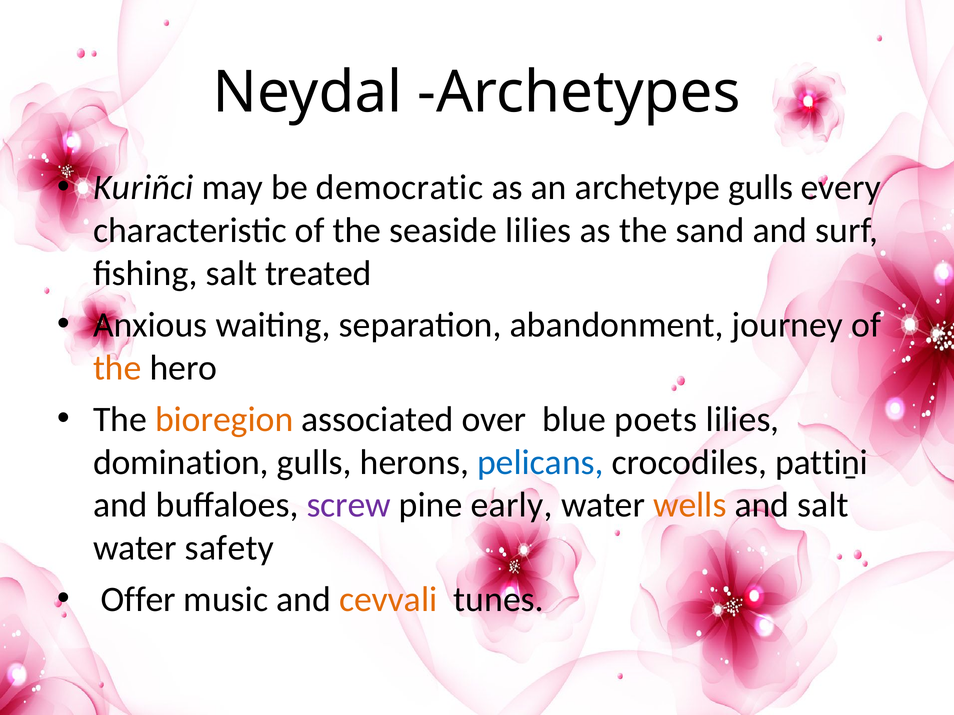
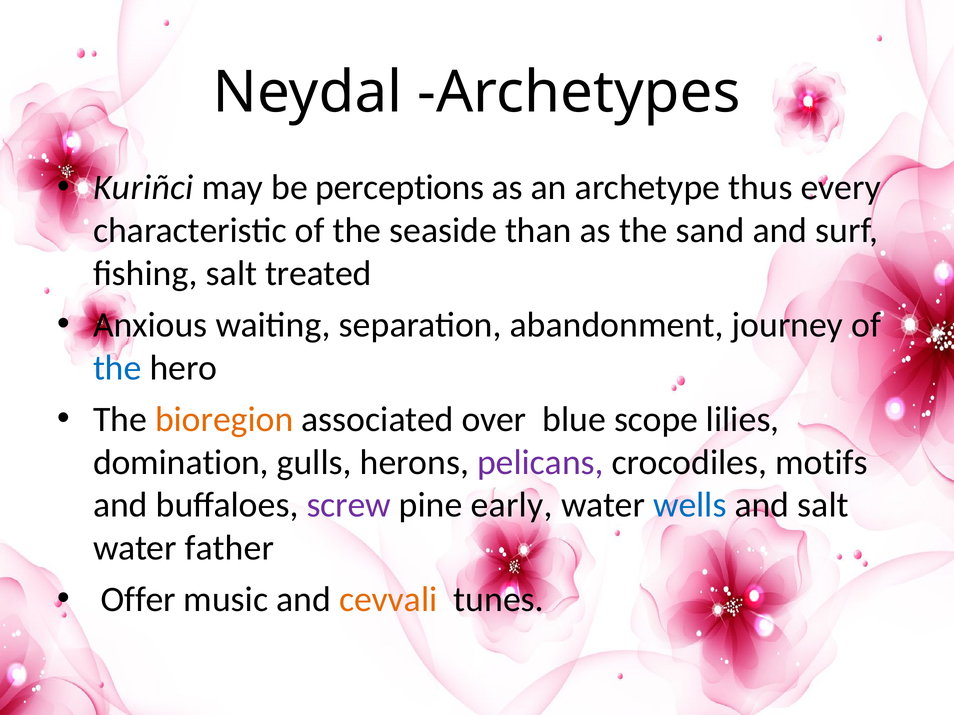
democratic: democratic -> perceptions (400, 188)
archetype gulls: gulls -> thus (760, 188)
seaside lilies: lilies -> than (538, 231)
the colour: orange -> blue (117, 368)
poets: poets -> scope (656, 420)
pelicans colour: blue -> purple (540, 463)
pattiṉi: pattiṉi -> motifs (821, 463)
wells colour: orange -> blue (690, 505)
safety: safety -> father (229, 548)
